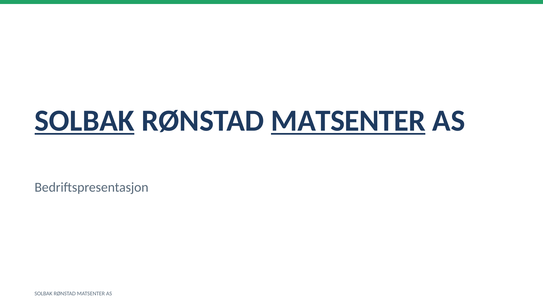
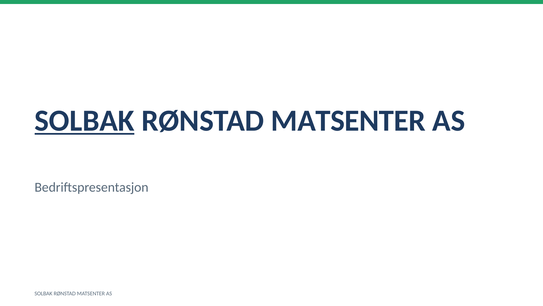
MATSENTER underline: present -> none (348, 120)
